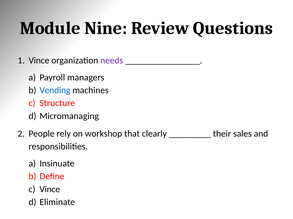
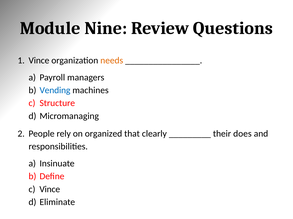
needs colour: purple -> orange (112, 61)
workshop: workshop -> organized (103, 134)
sales: sales -> does (242, 134)
